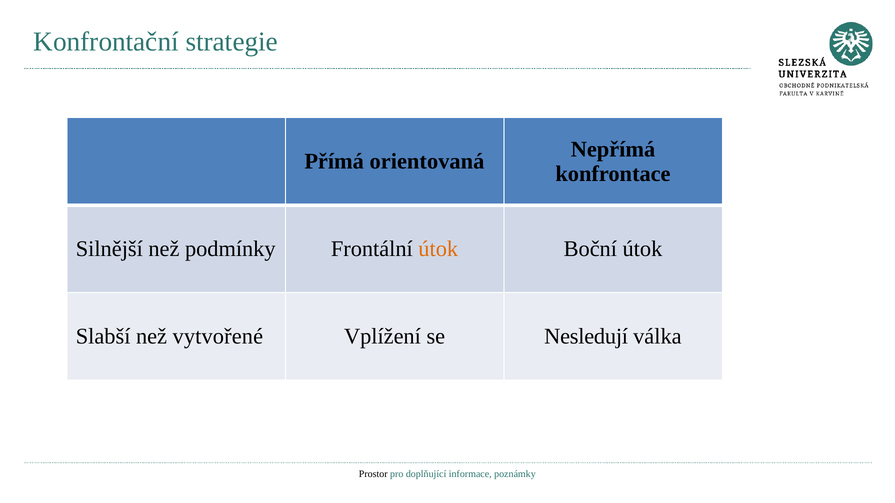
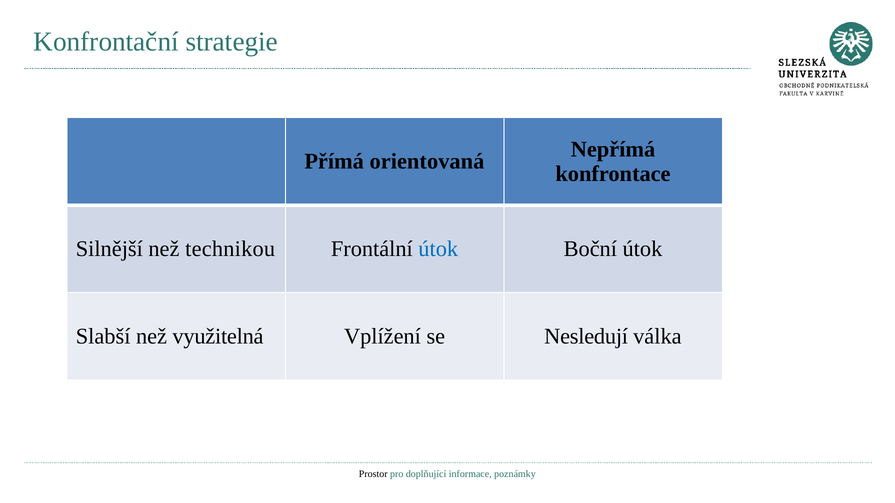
podmínky: podmínky -> technikou (230, 249)
útok colour: orange -> blue (438, 249)
vytvořené: vytvořené -> využitelná (218, 337)
